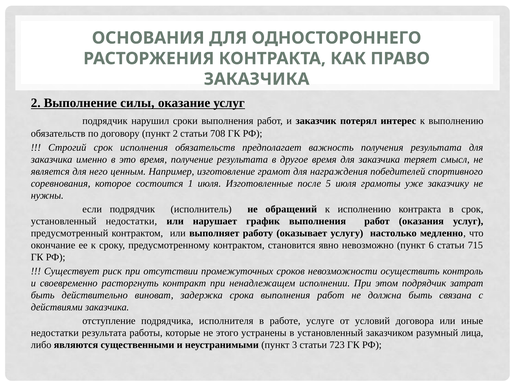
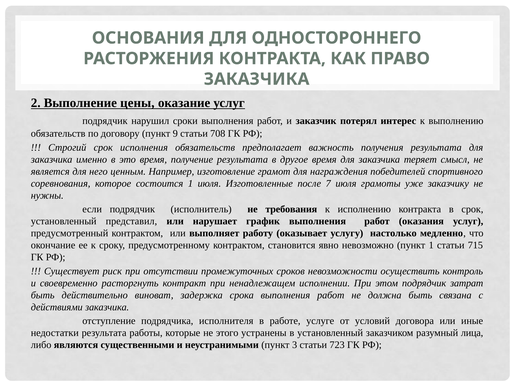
силы: силы -> цены (137, 103)
пункт 2: 2 -> 9 (175, 134)
5: 5 -> 7 (328, 184)
обращений: обращений -> требования (291, 209)
установленный недостатки: недостатки -> представил (131, 221)
пункт 6: 6 -> 1 (431, 245)
